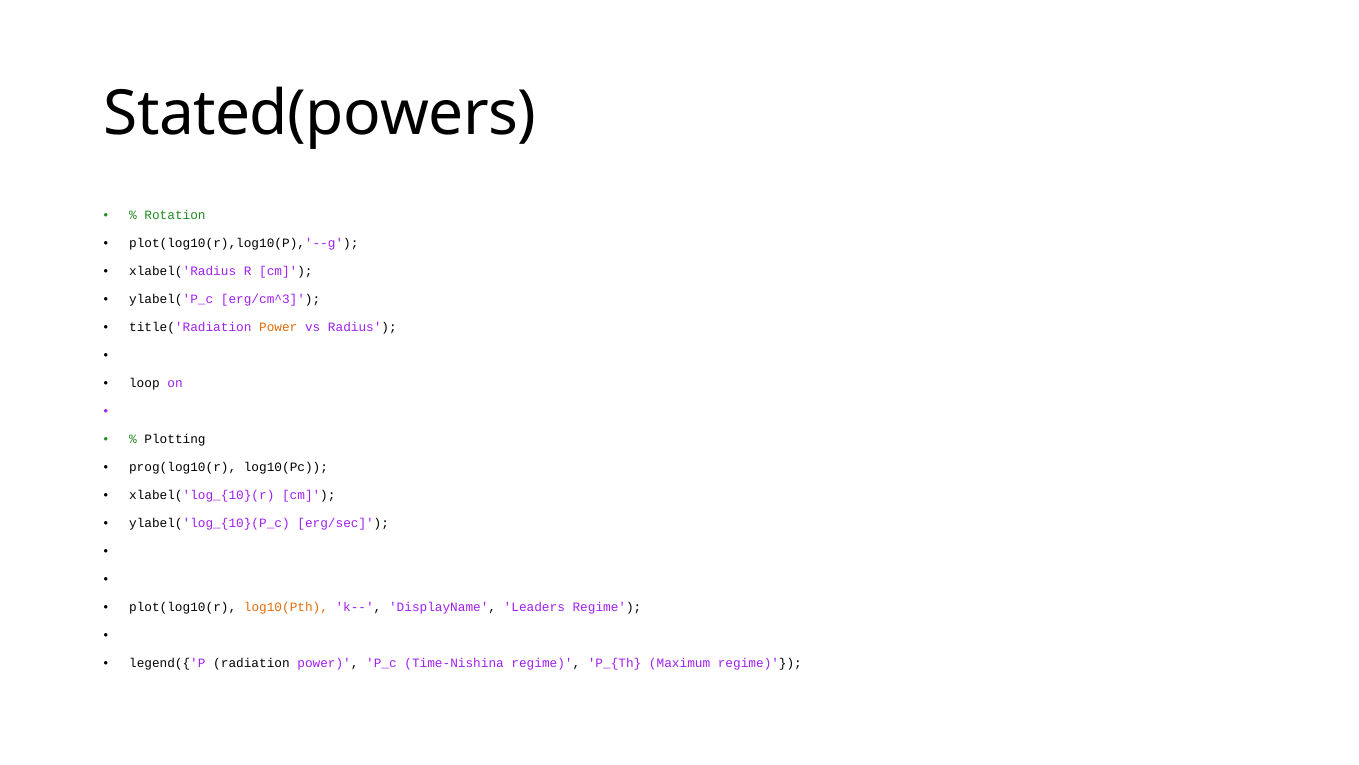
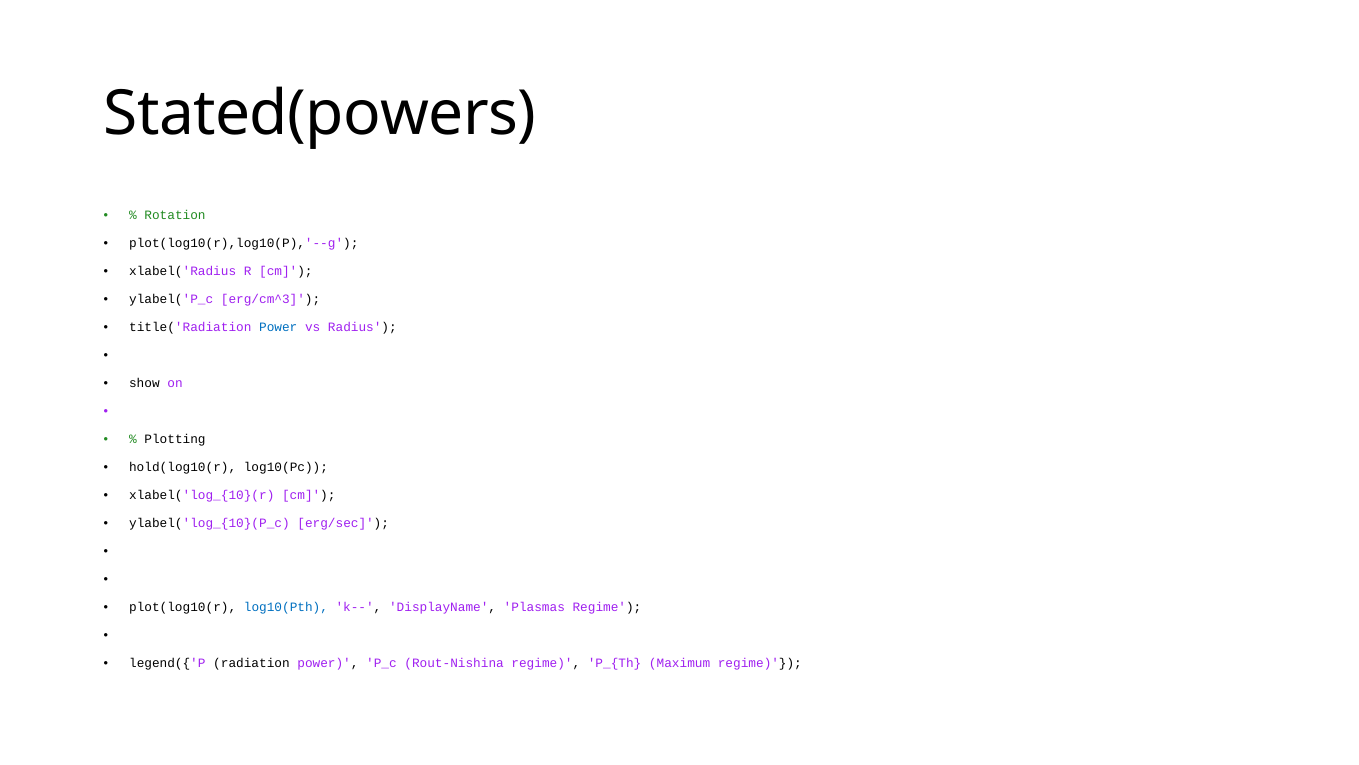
Power colour: orange -> blue (278, 327)
loop: loop -> show (144, 383)
prog(log10(r: prog(log10(r -> hold(log10(r (183, 467)
log10(Pth colour: orange -> blue (286, 607)
Leaders: Leaders -> Plasmas (534, 607)
Time-Nishina: Time-Nishina -> Rout-Nishina (454, 663)
